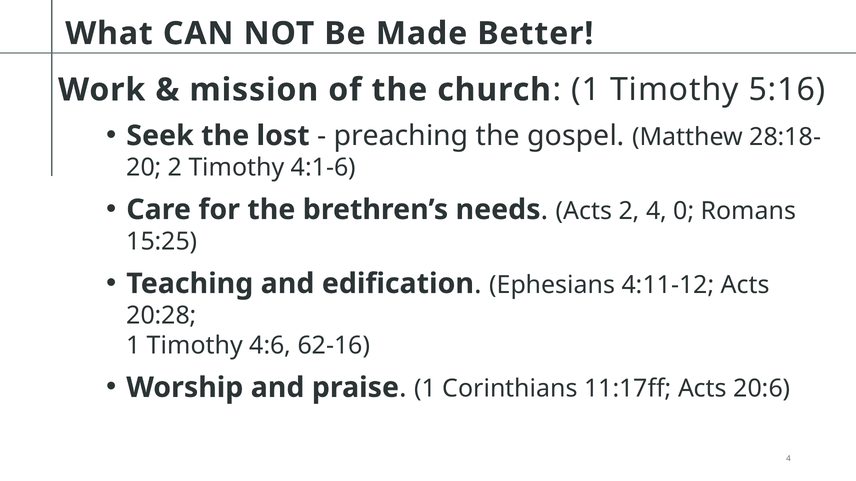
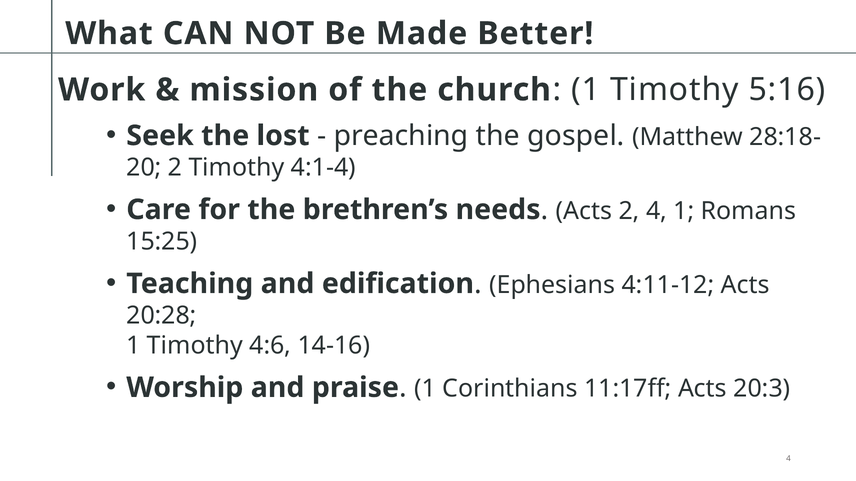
4:1-6: 4:1-6 -> 4:1-4 (323, 168)
4 0: 0 -> 1 (684, 211)
62-16: 62-16 -> 14-16 (334, 346)
20:6: 20:6 -> 20:3 (762, 389)
